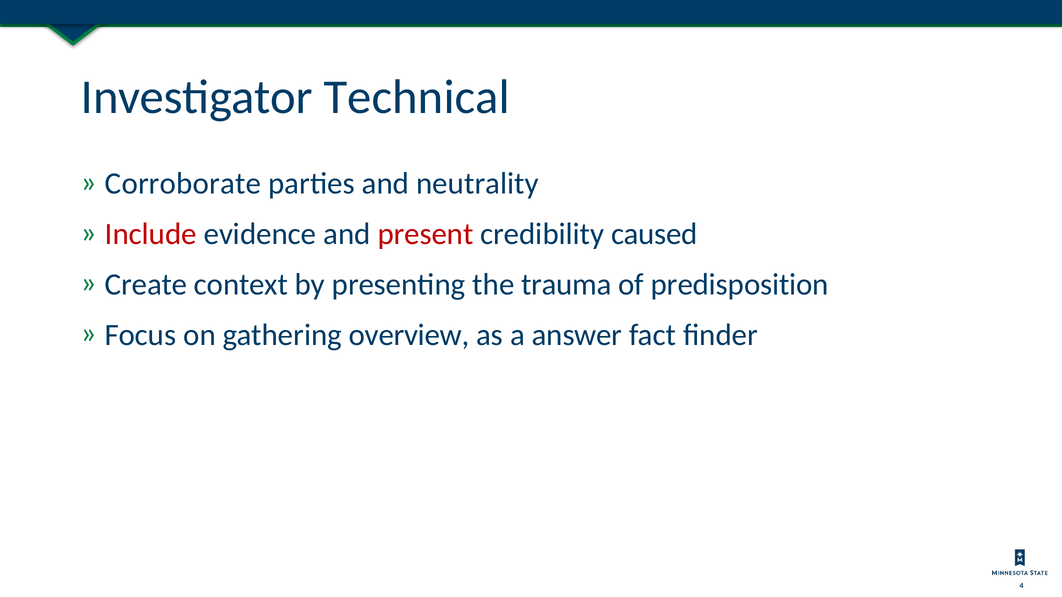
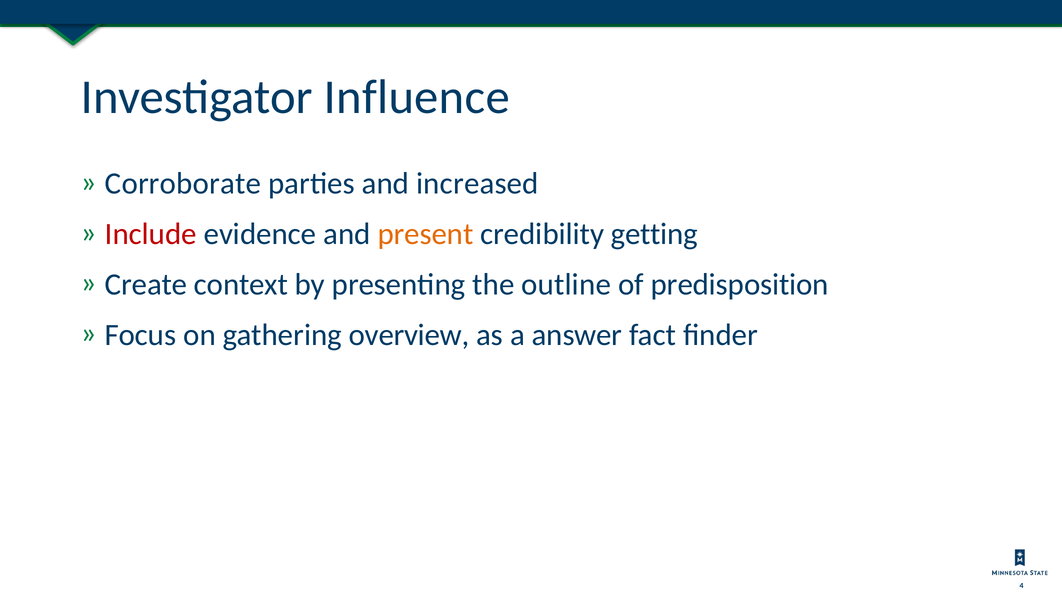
Technical: Technical -> Influence (417, 97)
neutrality: neutrality -> increased (477, 184)
present colour: red -> orange (426, 234)
caused: caused -> getting (654, 234)
trauma: trauma -> outline (566, 285)
